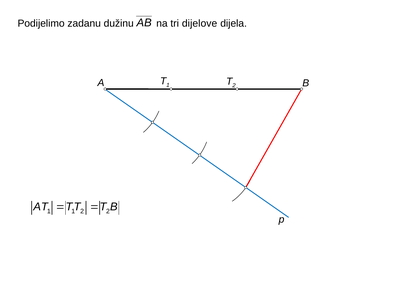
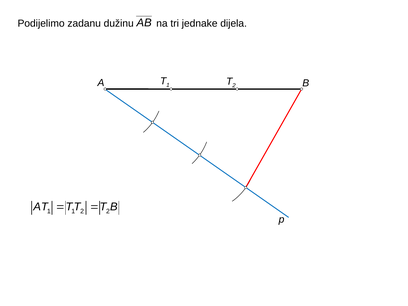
dijelove: dijelove -> jednake (200, 23)
